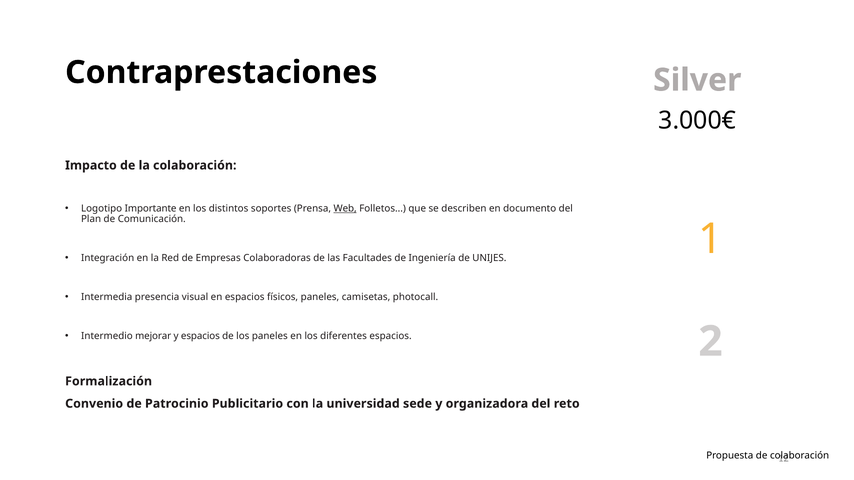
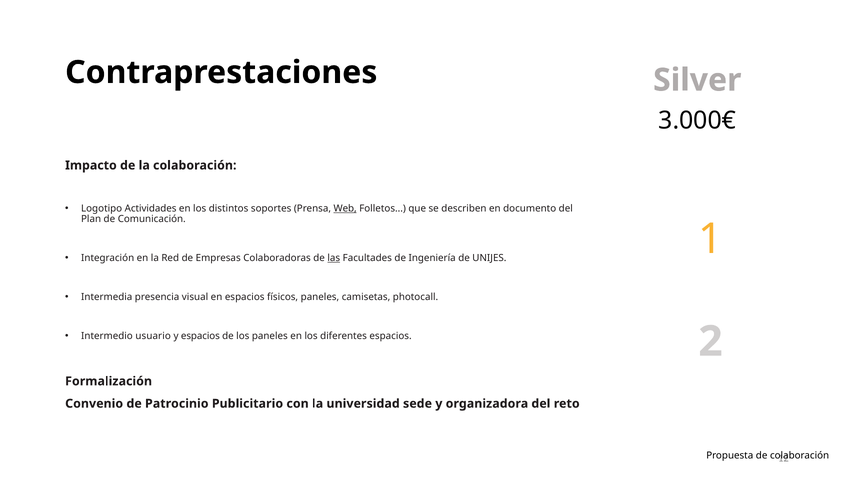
Importante: Importante -> Actividades (151, 209)
las underline: none -> present (334, 258)
mejorar: mejorar -> usuario (153, 336)
